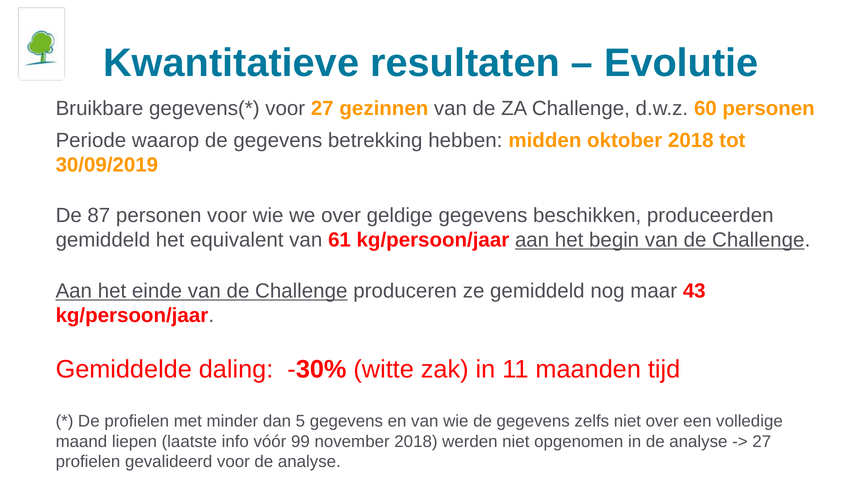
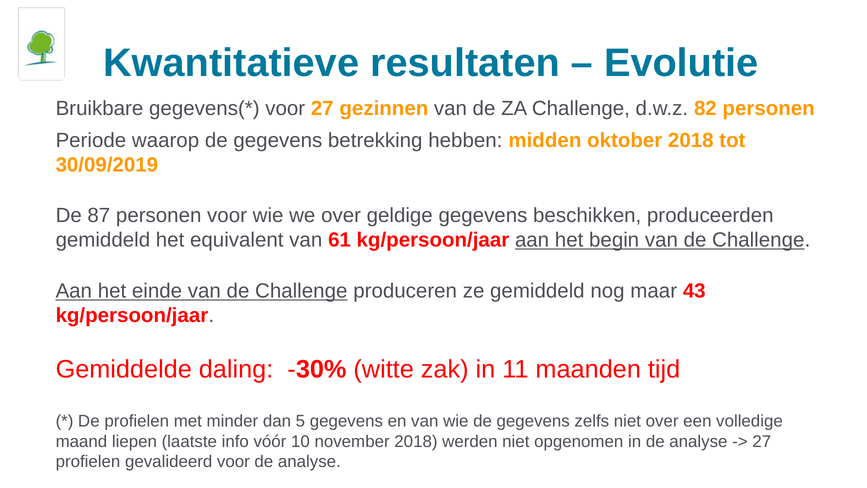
60: 60 -> 82 (705, 108)
99: 99 -> 10 (300, 441)
